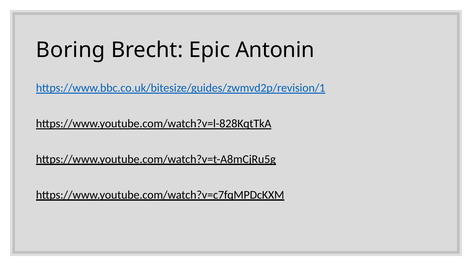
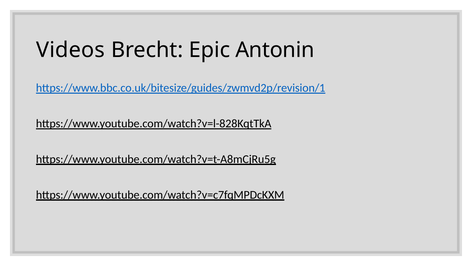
Boring: Boring -> Videos (71, 50)
